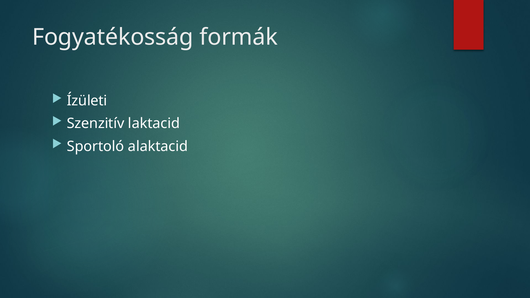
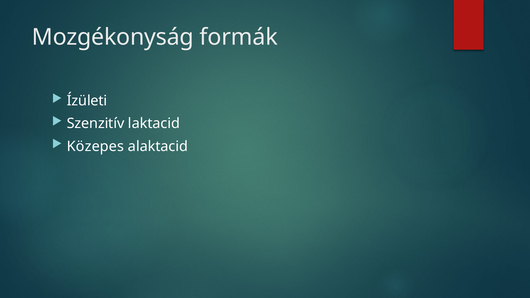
Fogyatékosság: Fogyatékosság -> Mozgékonyság (113, 37)
Sportoló: Sportoló -> Közepes (95, 146)
